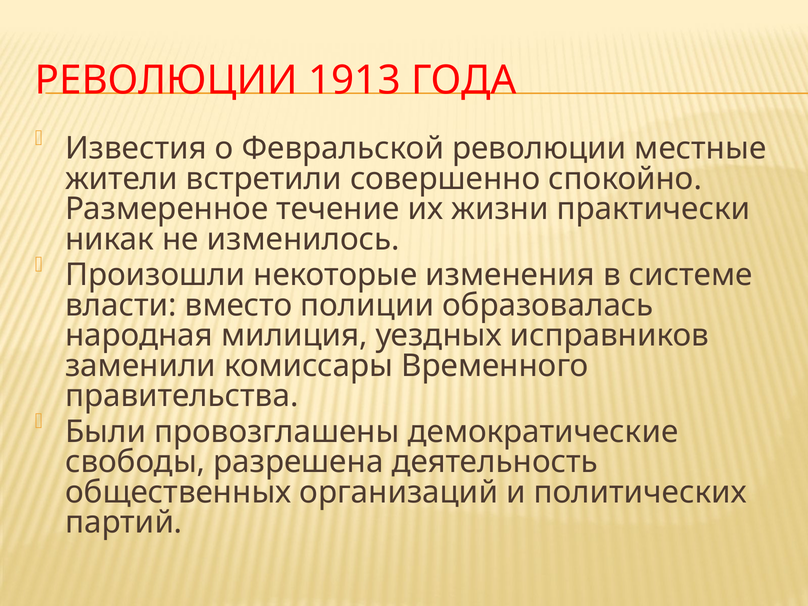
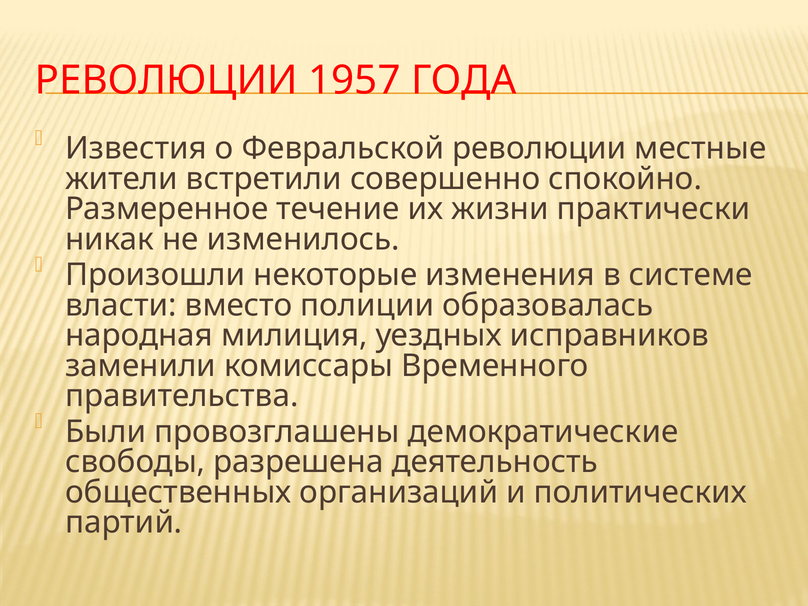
1913: 1913 -> 1957 (354, 80)
